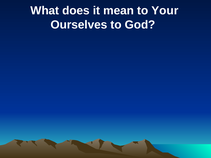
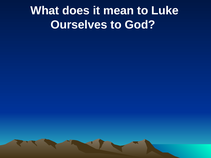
Your: Your -> Luke (165, 11)
